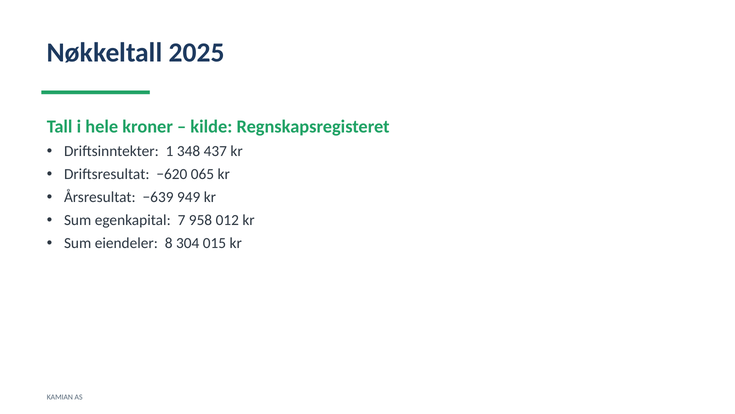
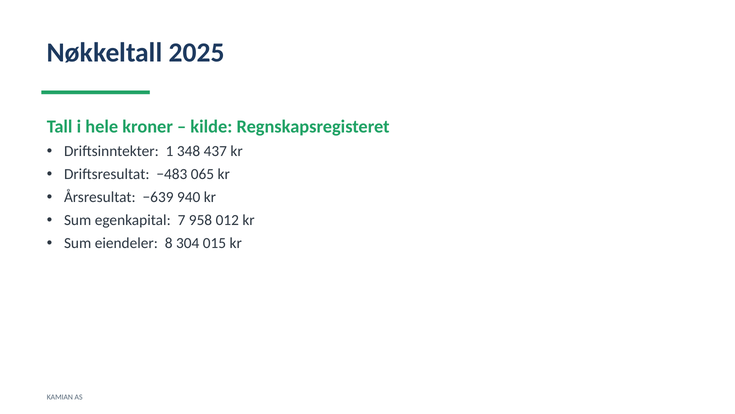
−620: −620 -> −483 (172, 174)
949: 949 -> 940 (189, 197)
